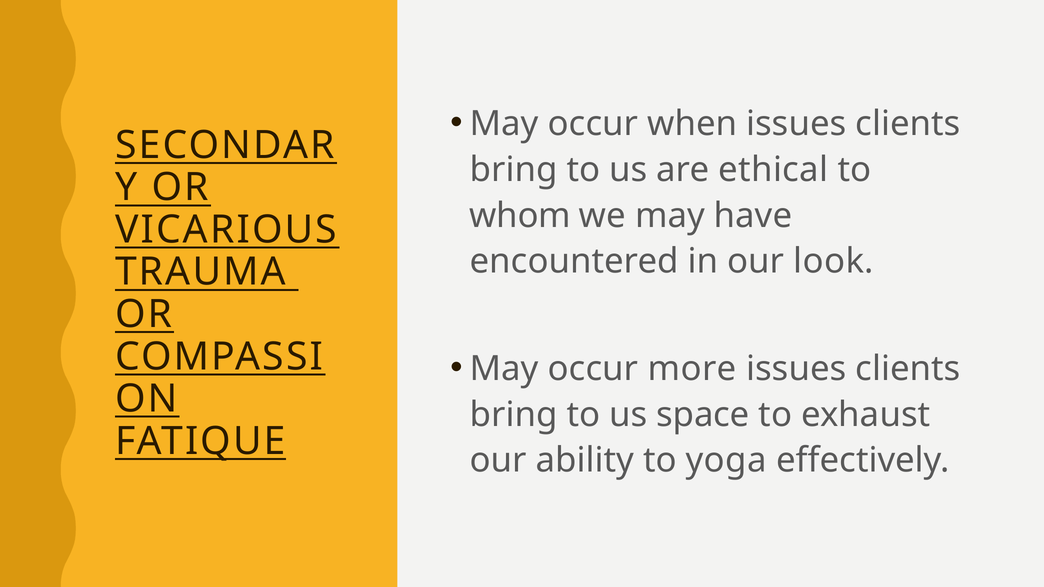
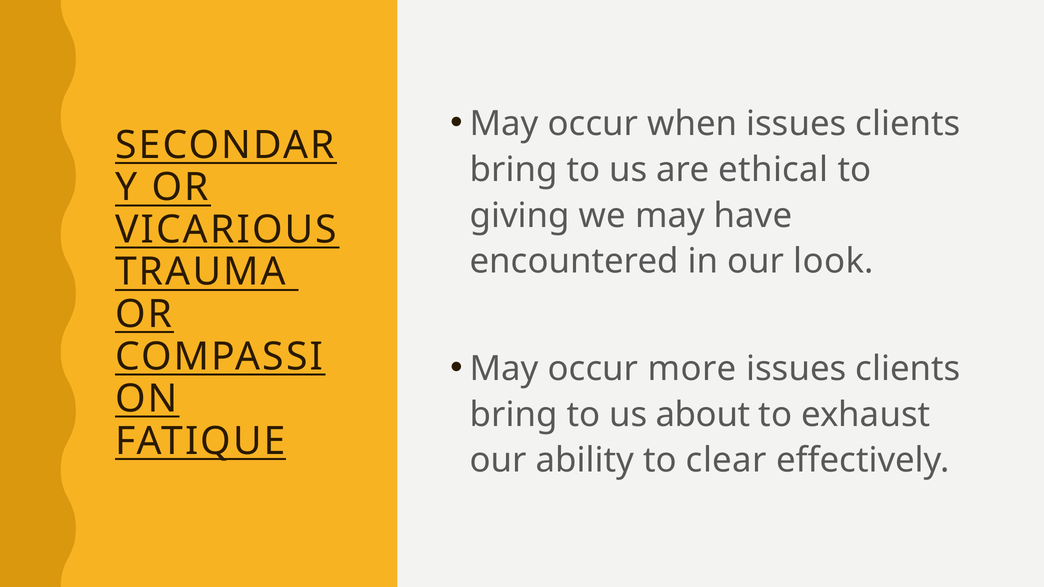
whom: whom -> giving (520, 216)
space: space -> about (703, 415)
yoga: yoga -> clear (726, 461)
